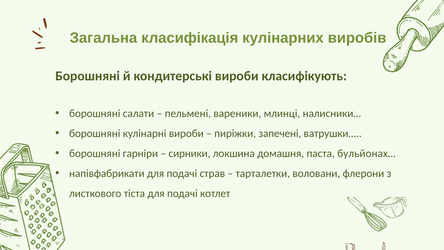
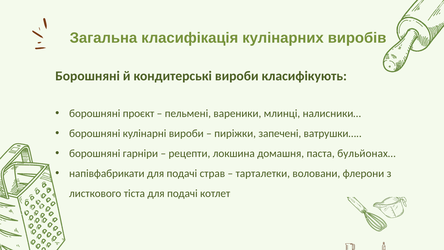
салати: салати -> проєкт (139, 113)
сирники: сирники -> рецепти (189, 153)
